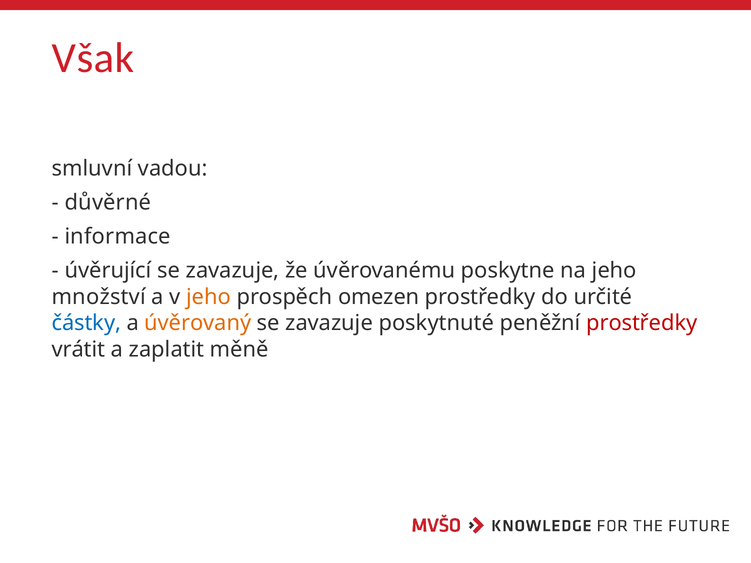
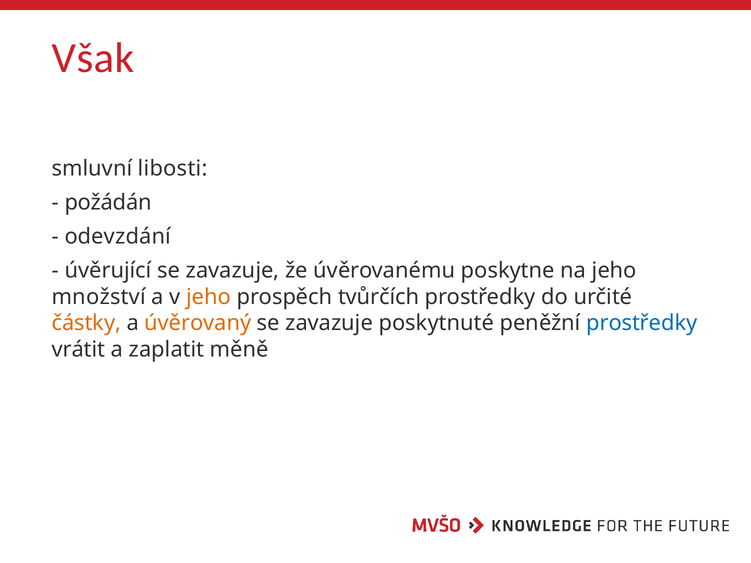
vadou: vadou -> libosti (173, 168)
důvěrné: důvěrné -> požádán (108, 202)
informace: informace -> odevzdání (118, 237)
omezen: omezen -> tvůrčích (379, 297)
částky colour: blue -> orange (86, 323)
prostředky colour: red -> blue (642, 323)
